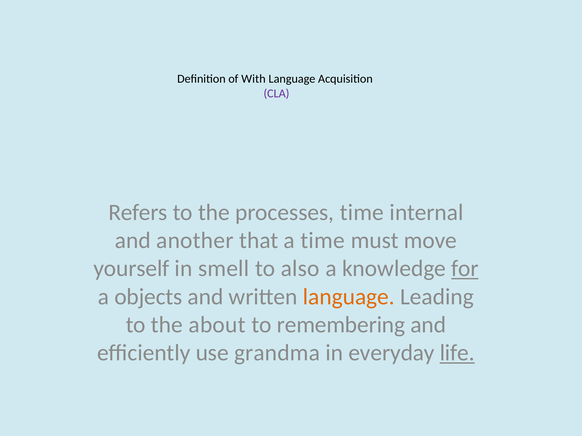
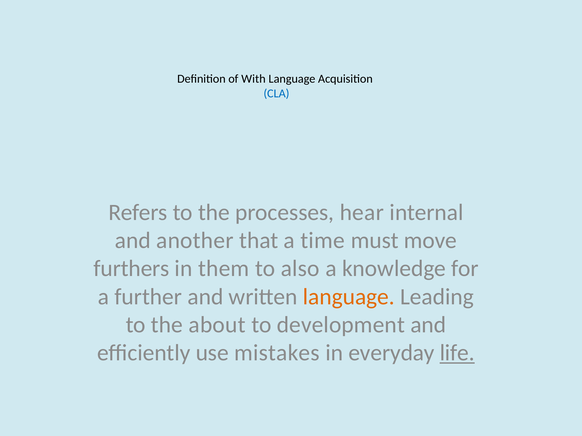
CLA colour: purple -> blue (276, 93)
processes time: time -> hear (362, 213)
yourself: yourself -> furthers (131, 269)
smell: smell -> them (224, 269)
for underline: present -> none (465, 269)
objects: objects -> further (148, 297)
remembering: remembering -> development (341, 325)
grandma: grandma -> mistakes (277, 353)
